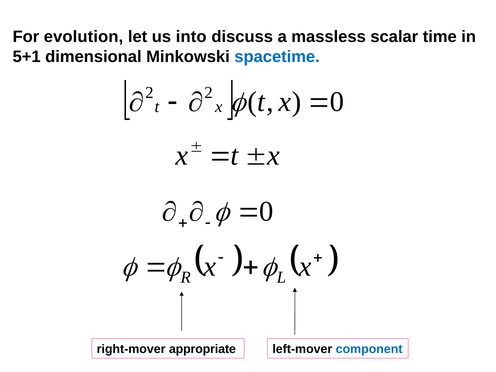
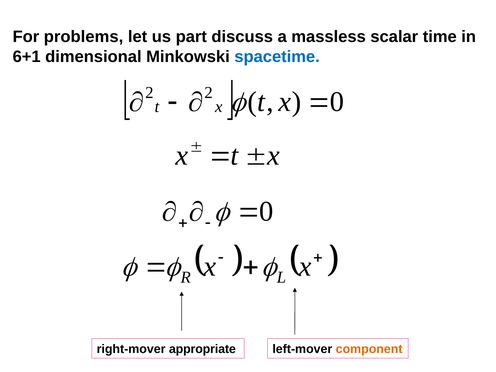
evolution: evolution -> problems (84, 37)
into: into -> part (191, 37)
5+1: 5+1 -> 6+1 (27, 57)
component colour: blue -> orange (369, 349)
